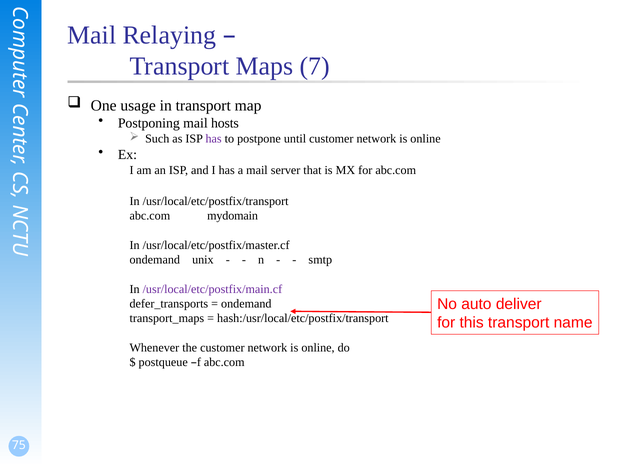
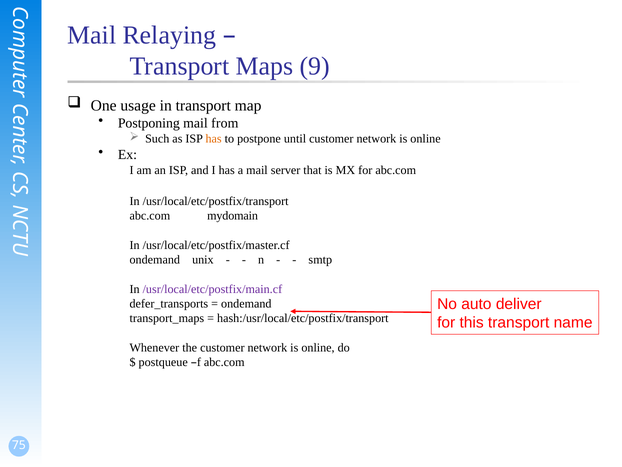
7: 7 -> 9 (315, 66)
hosts: hosts -> from (225, 123)
has colour: purple -> orange (214, 138)
